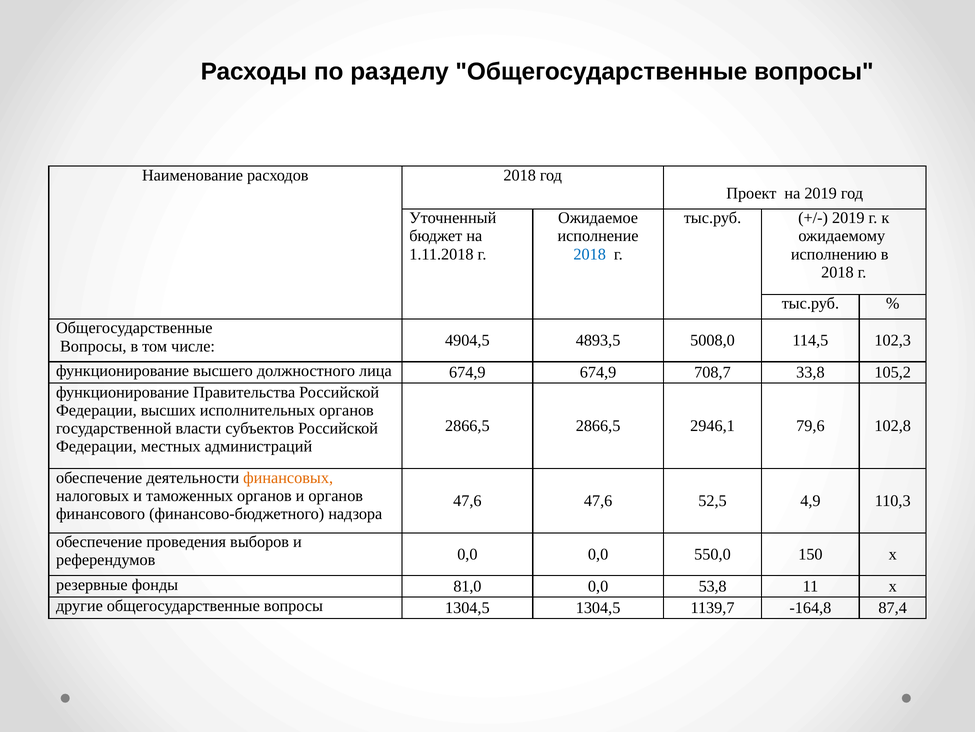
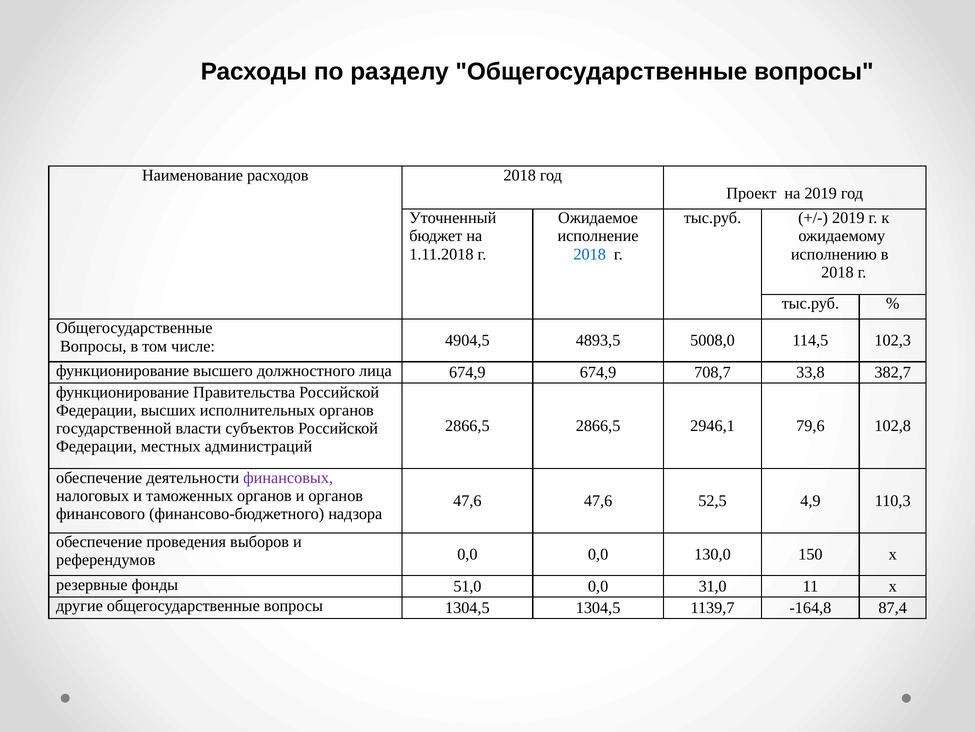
105,2: 105,2 -> 382,7 (893, 372)
финансовых colour: orange -> purple (288, 477)
550,0: 550,0 -> 130,0 (713, 554)
81,0: 81,0 -> 51,0 (467, 586)
53,8: 53,8 -> 31,0 (713, 586)
